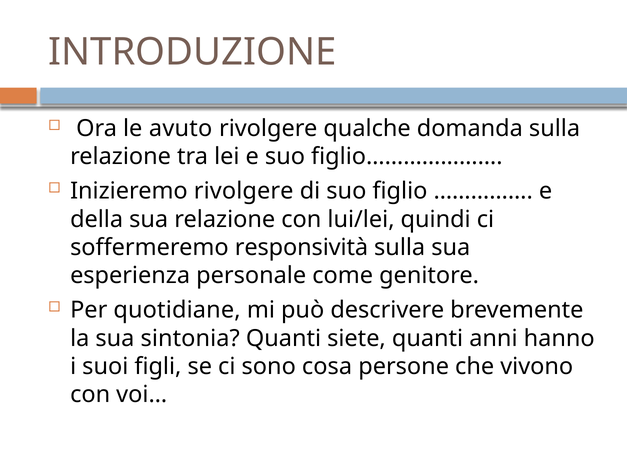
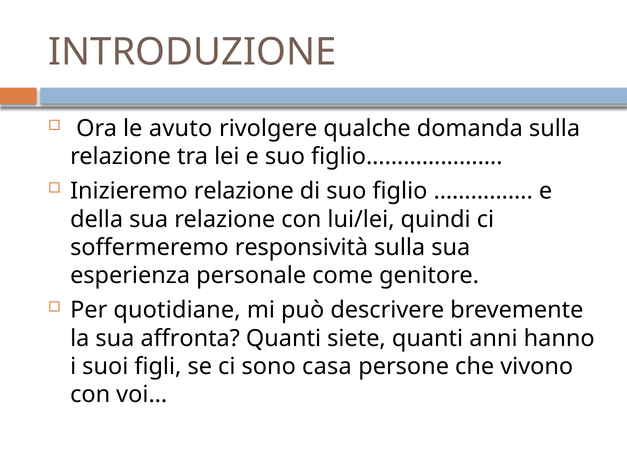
Inizieremo rivolgere: rivolgere -> relazione (244, 191)
sintonia: sintonia -> affronta (190, 338)
cosa: cosa -> casa (327, 367)
